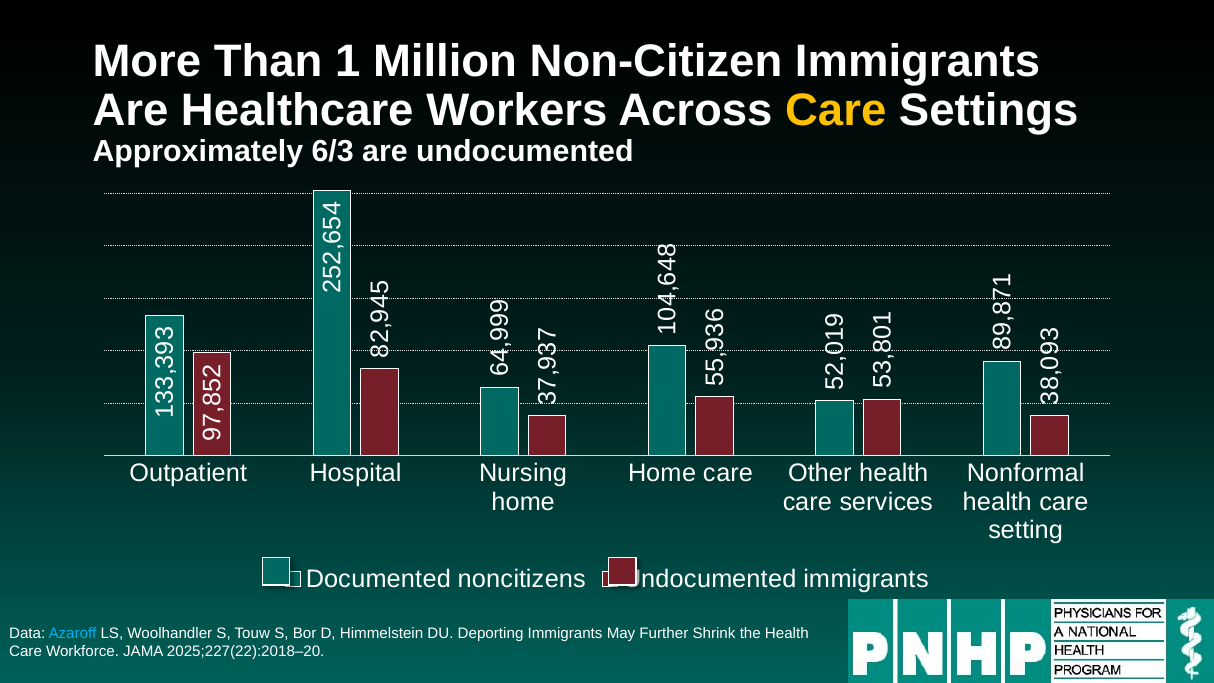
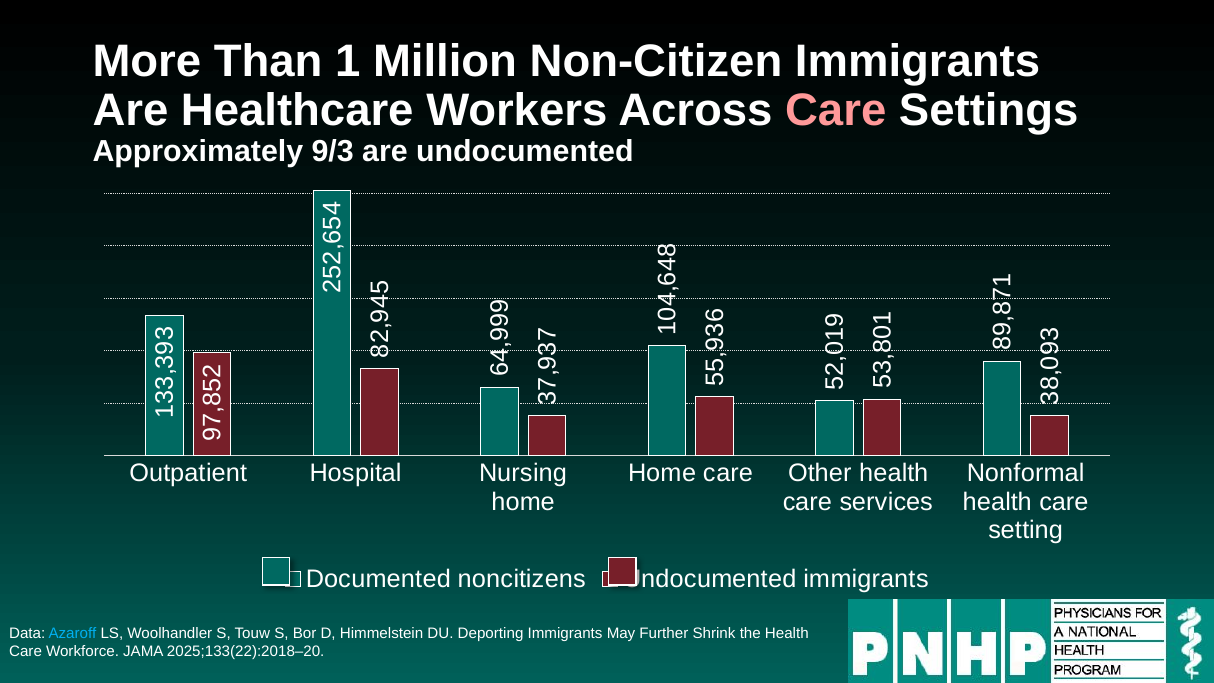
Care colour: yellow -> pink (836, 110)
6/3: 6/3 -> 9/3 (333, 151)
2025;227(22):2018–20: 2025;227(22):2018–20 -> 2025;133(22):2018–20 (246, 651)
